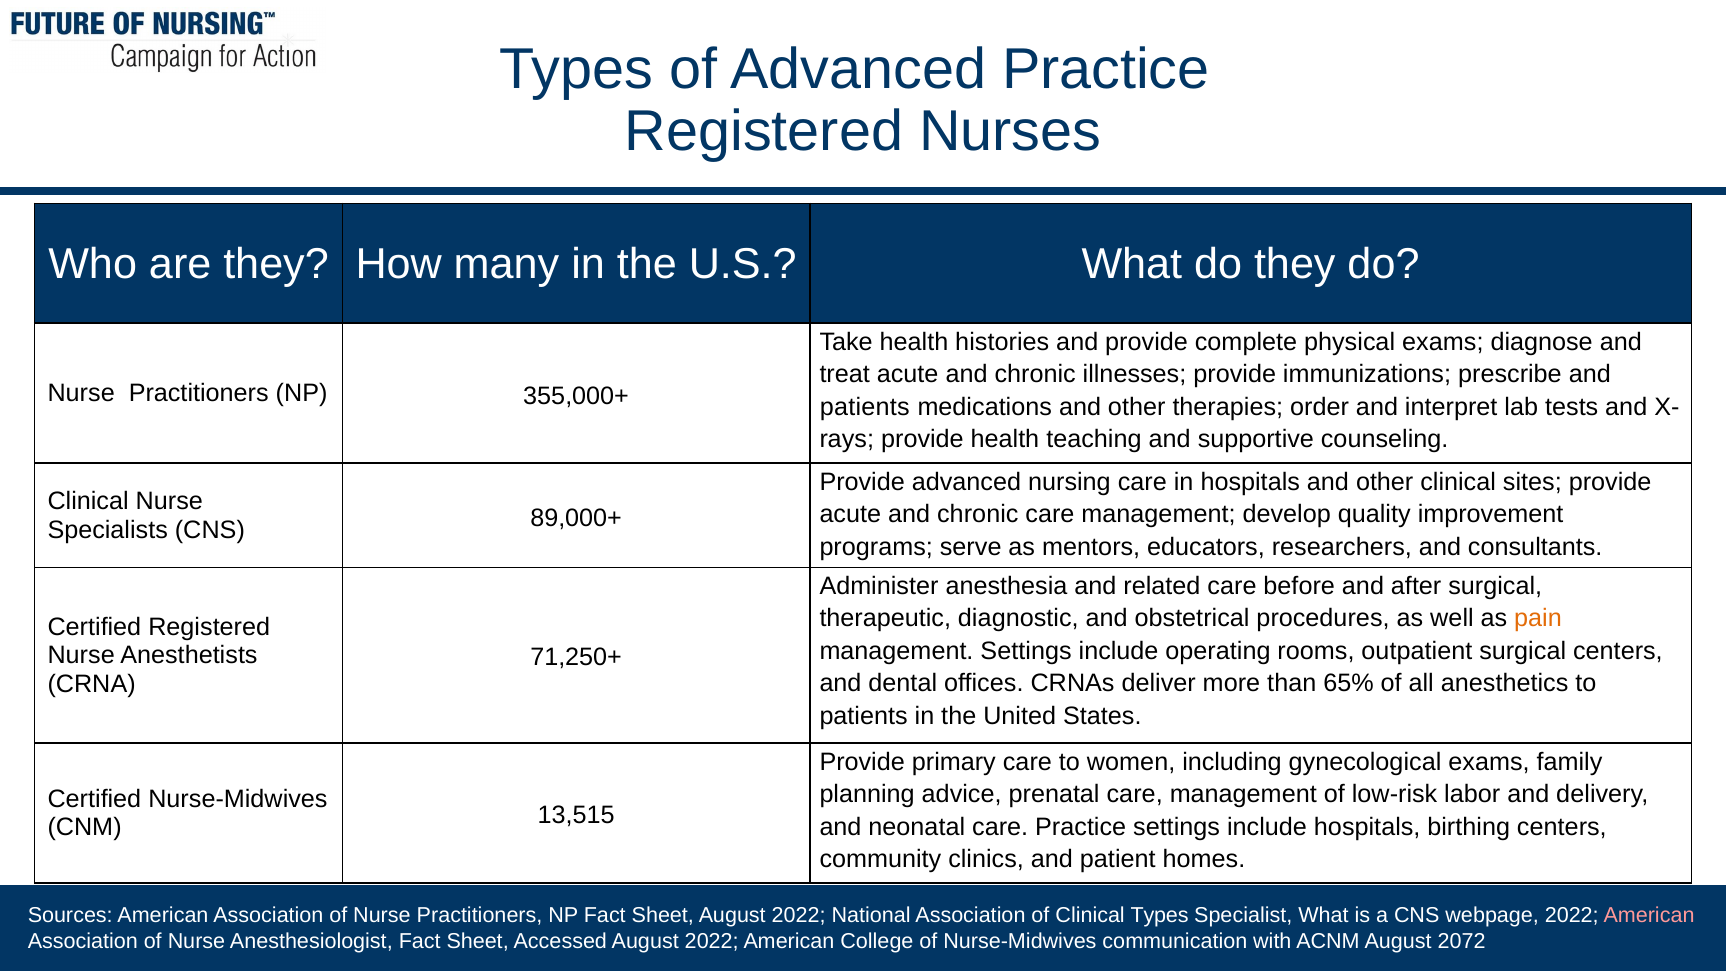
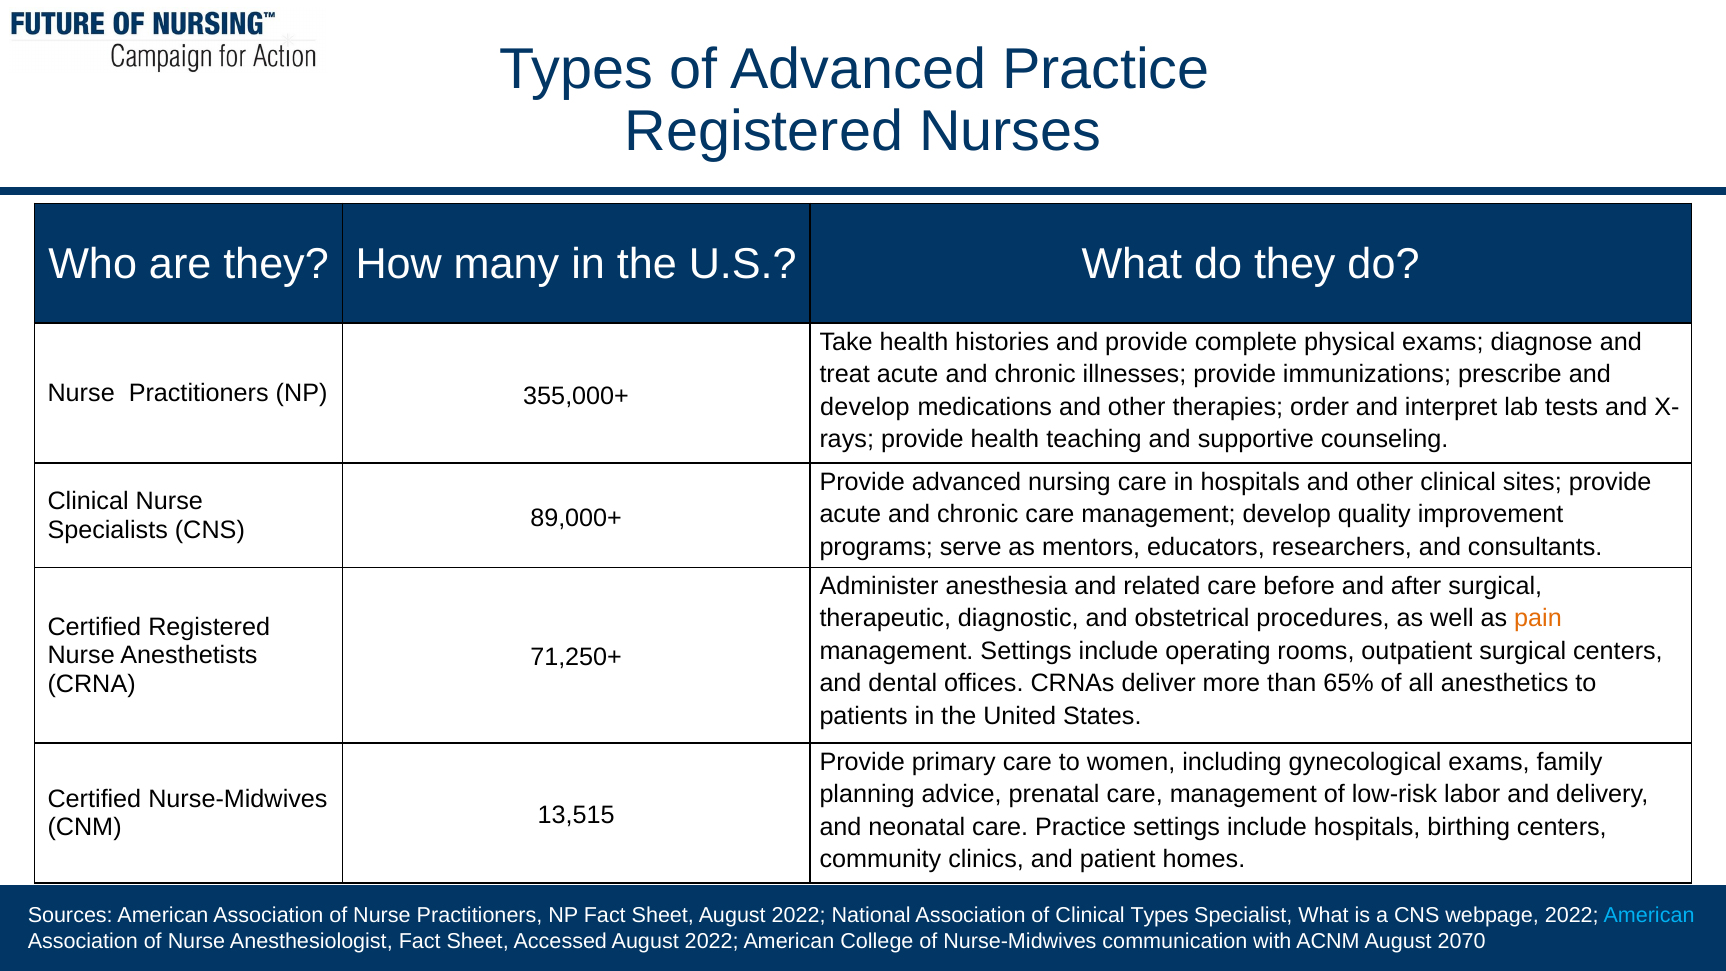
patients: patients -> develop (865, 407)
American colour: pink -> light blue (1649, 916)
2072: 2072 -> 2070 (1462, 942)
